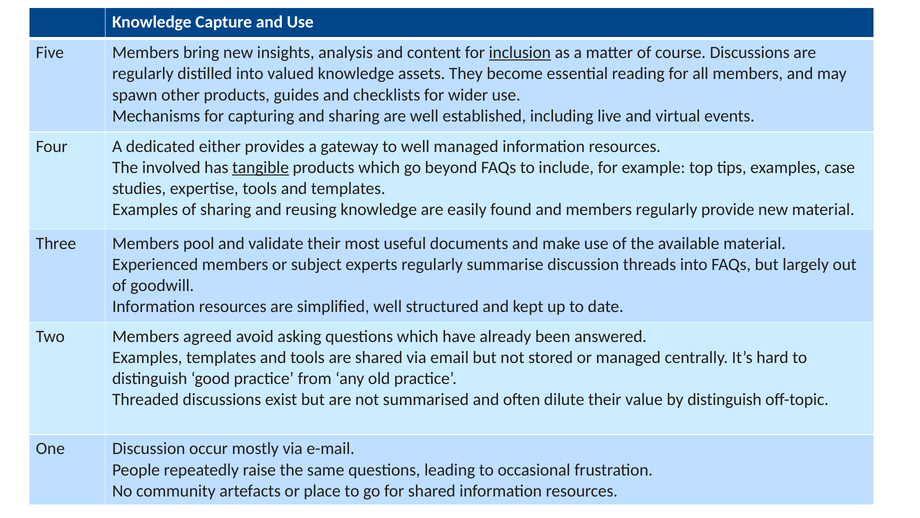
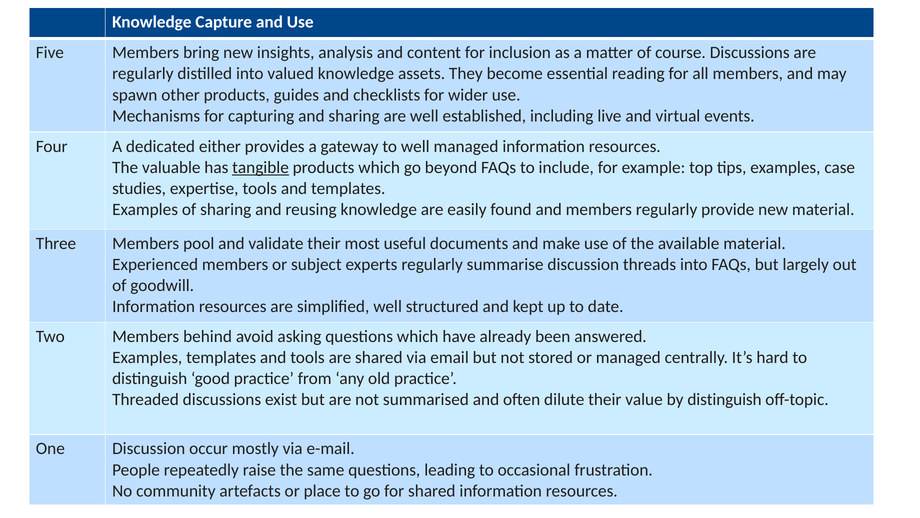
inclusion underline: present -> none (520, 53)
involved: involved -> valuable (171, 167)
agreed: agreed -> behind (208, 336)
